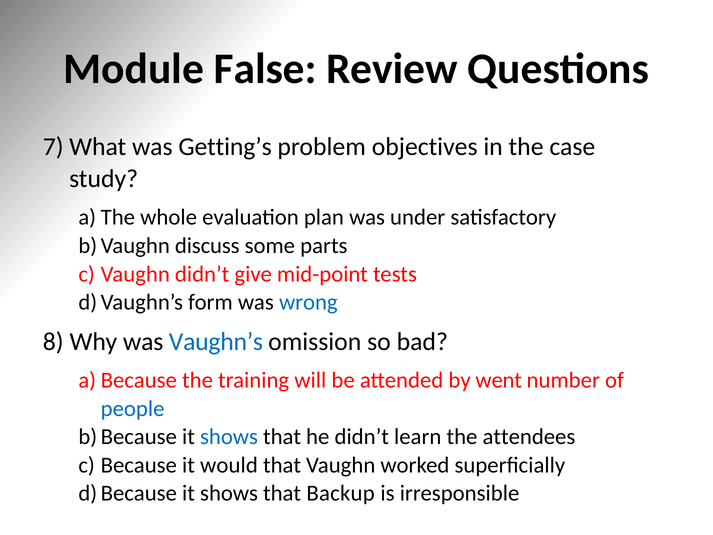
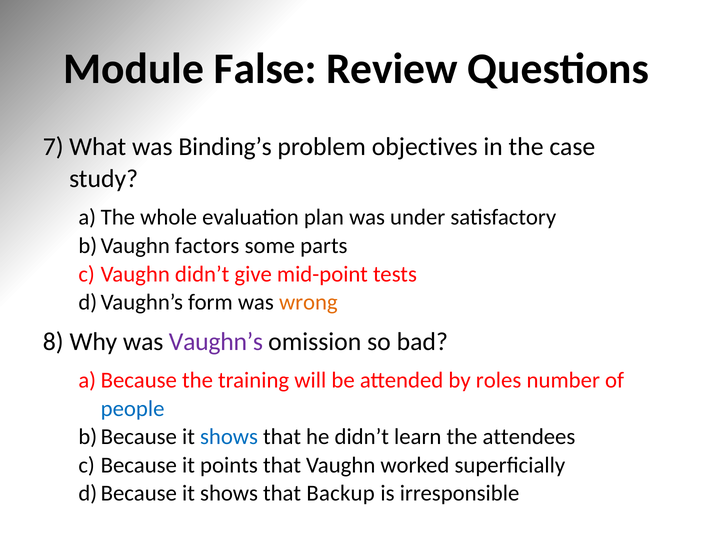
Getting’s: Getting’s -> Binding’s (225, 147)
discuss: discuss -> factors (207, 246)
wrong colour: blue -> orange (308, 302)
Vaughn’s colour: blue -> purple (216, 341)
went: went -> roles (499, 380)
would: would -> points (229, 465)
